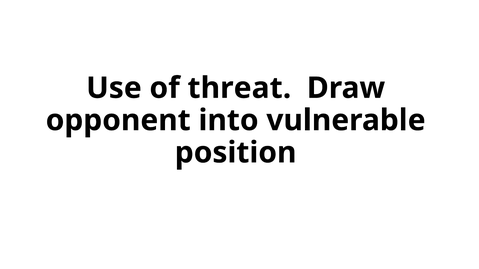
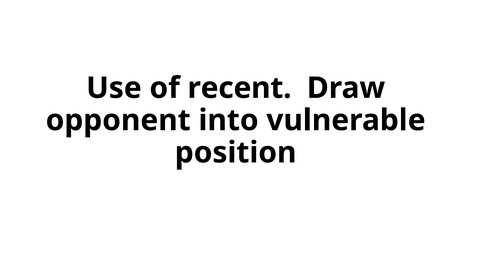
threat: threat -> recent (240, 88)
